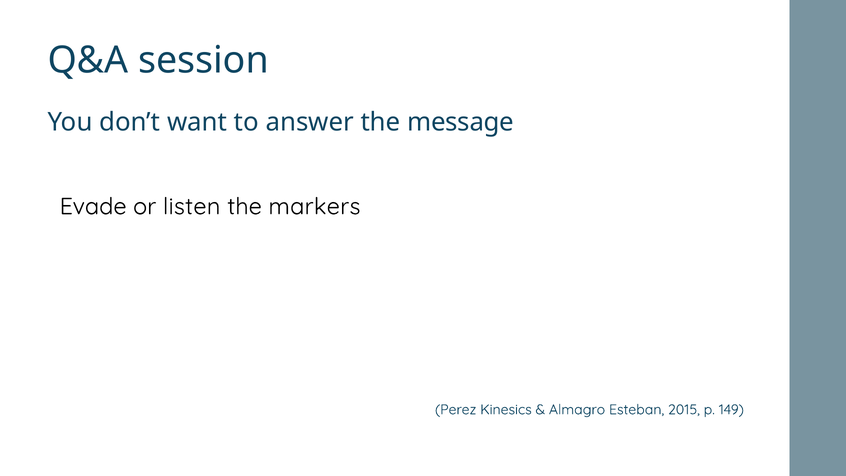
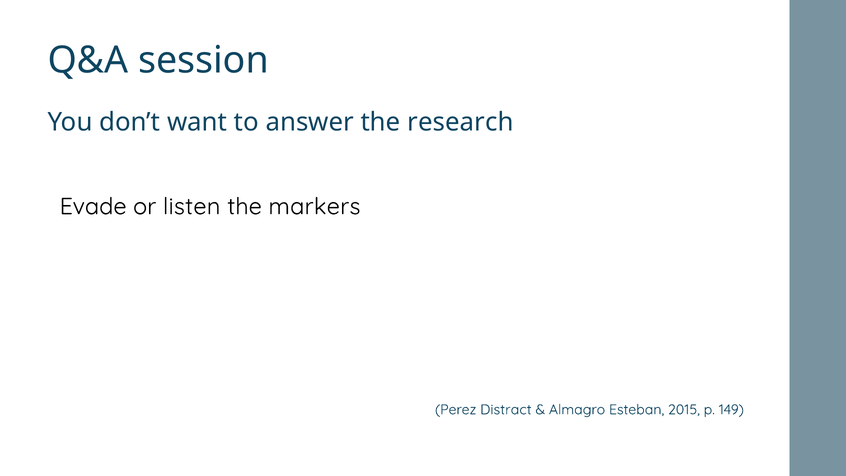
message: message -> research (460, 122)
Kinesics: Kinesics -> Distract (506, 410)
